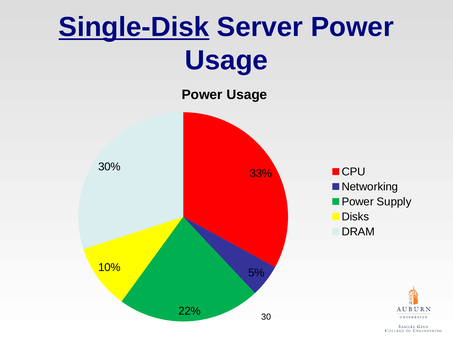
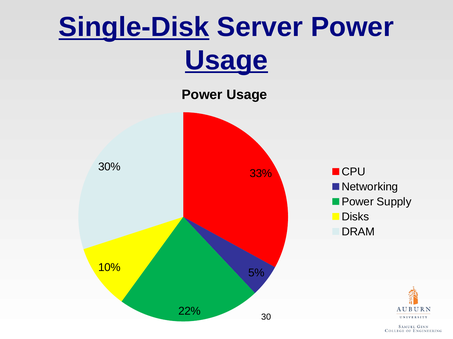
Usage underline: none -> present (226, 60)
